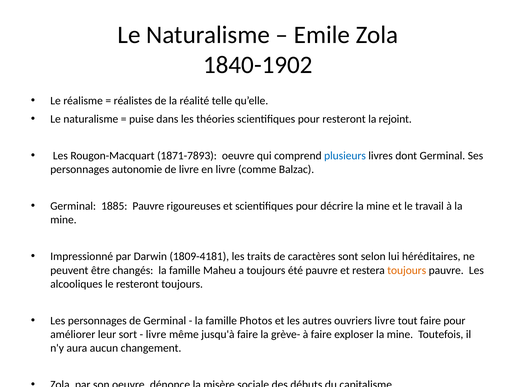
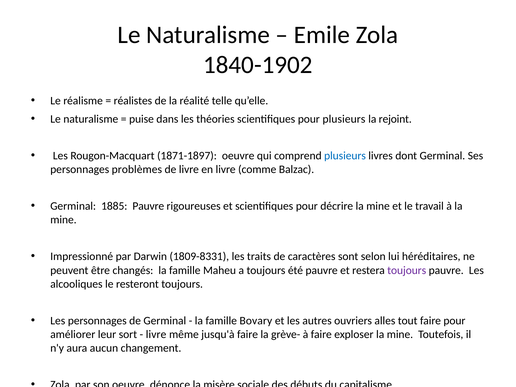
pour resteront: resteront -> plusieurs (344, 119)
1871-7893: 1871-7893 -> 1871-1897 (187, 156)
autonomie: autonomie -> problèmes (137, 169)
1809-4181: 1809-4181 -> 1809-8331 (199, 256)
toujours colour: orange -> purple (407, 270)
Photos: Photos -> Bovary (256, 321)
ouvriers livre: livre -> alles (385, 321)
